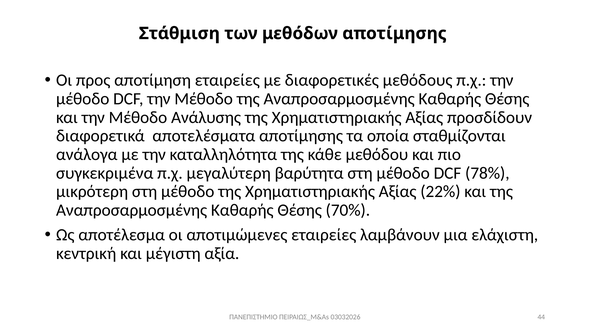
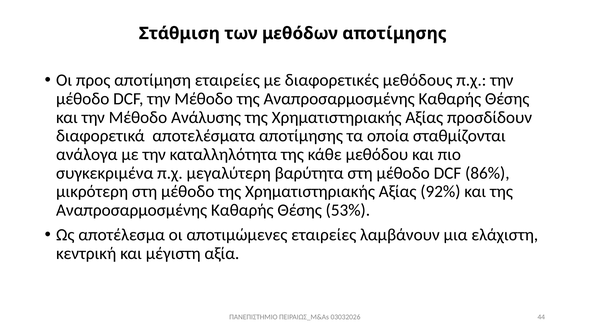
78%: 78% -> 86% (487, 173)
22%: 22% -> 92% (440, 191)
70%: 70% -> 53% (348, 210)
